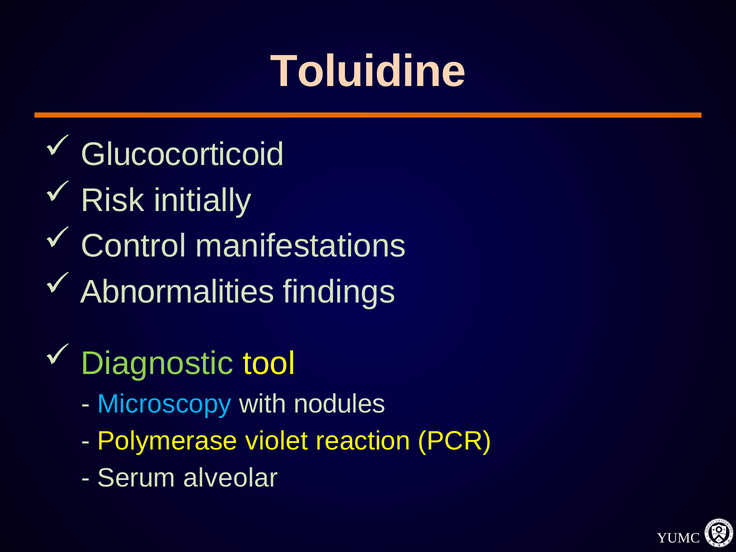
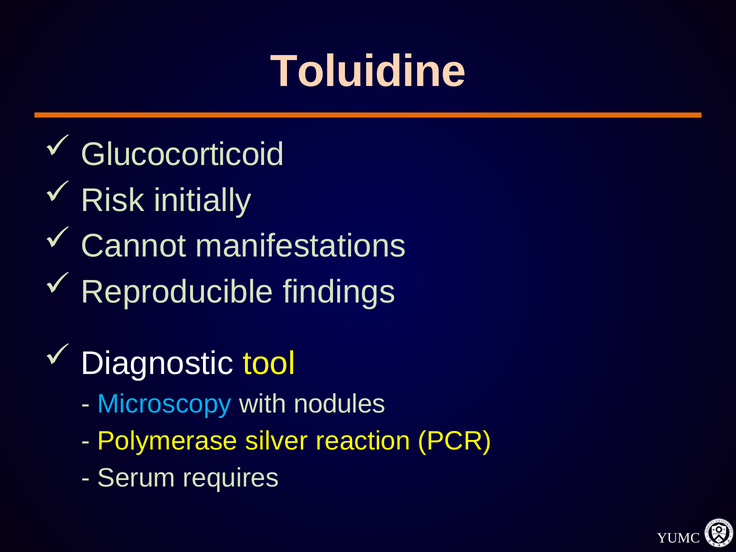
Control: Control -> Cannot (134, 246)
Abnormalities: Abnormalities -> Reproducible (177, 292)
Diagnostic colour: light green -> white (157, 363)
violet: violet -> silver (277, 441)
alveolar: alveolar -> requires (231, 478)
